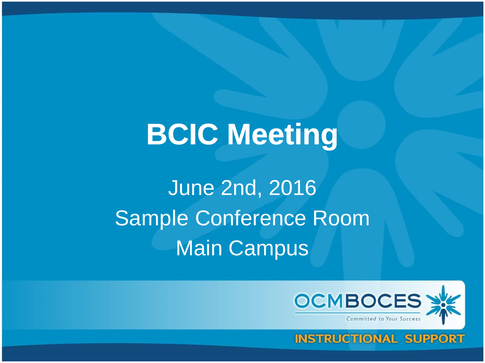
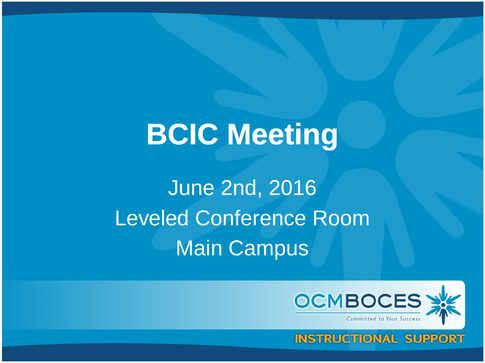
Sample: Sample -> Leveled (152, 219)
